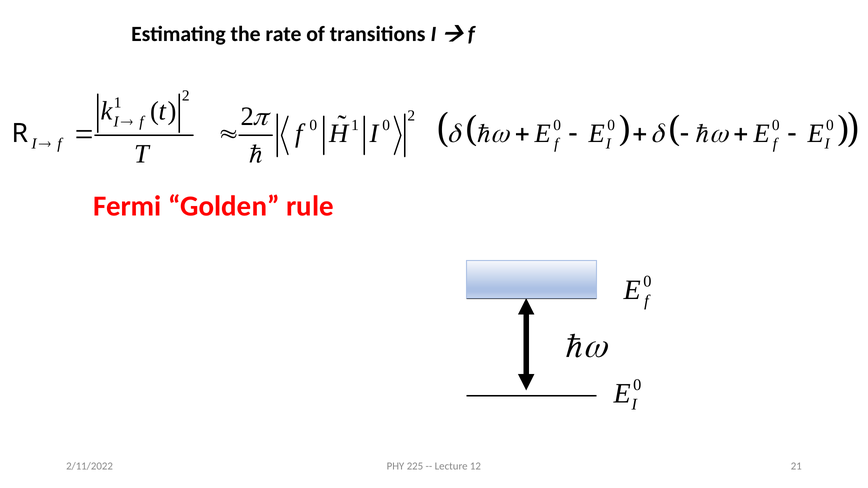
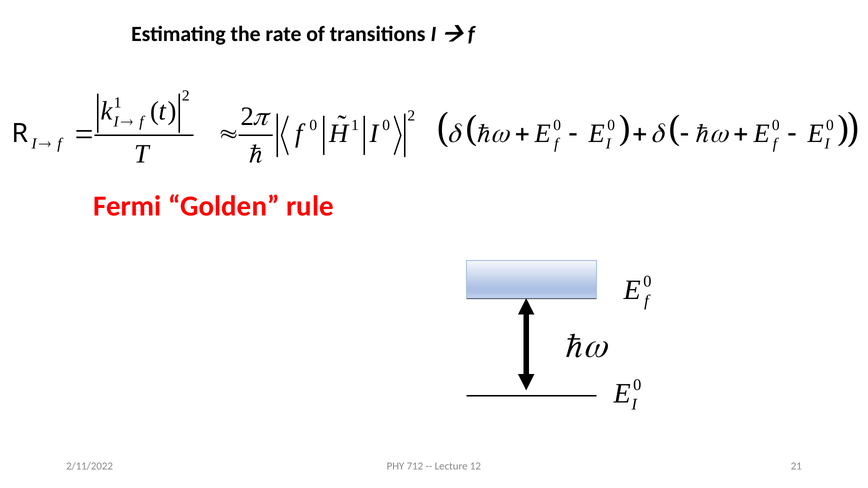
225: 225 -> 712 (415, 466)
